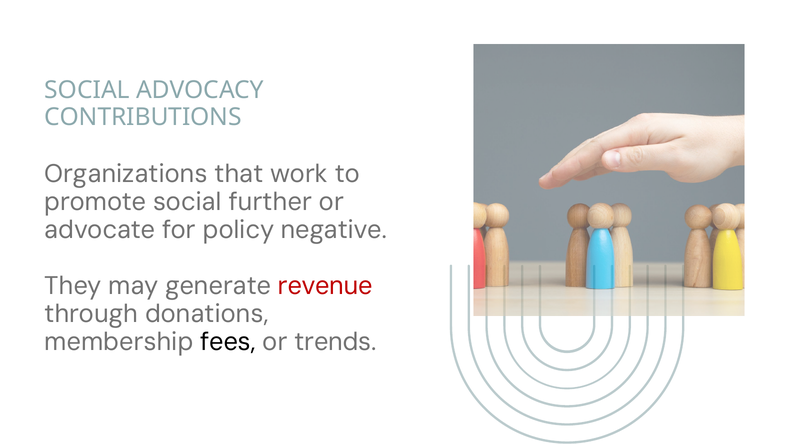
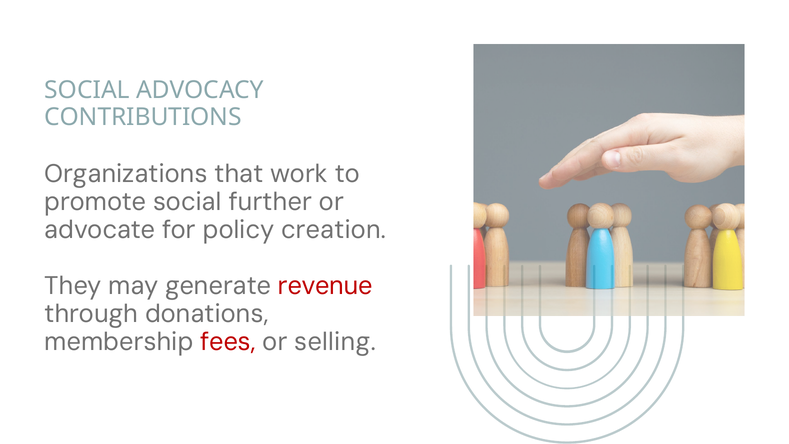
negative: negative -> creation (334, 230)
fees colour: black -> red (228, 342)
trends: trends -> selling (335, 342)
